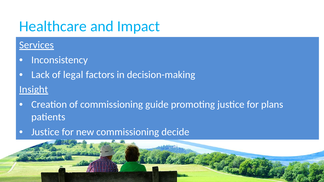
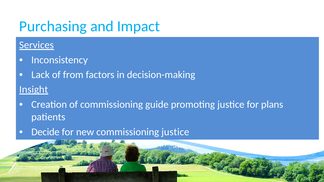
Healthcare: Healthcare -> Purchasing (53, 26)
legal: legal -> from (73, 75)
Justice: Justice -> Decide (45, 132)
commissioning decide: decide -> justice (175, 132)
